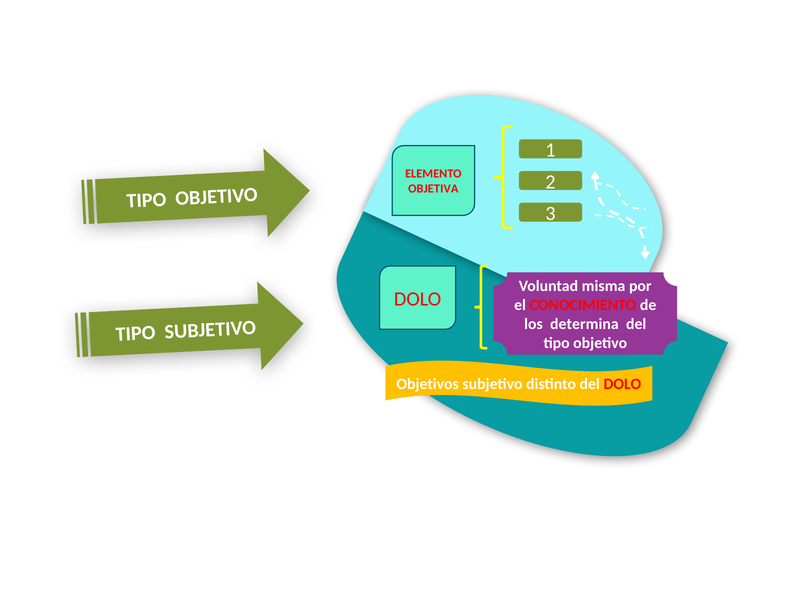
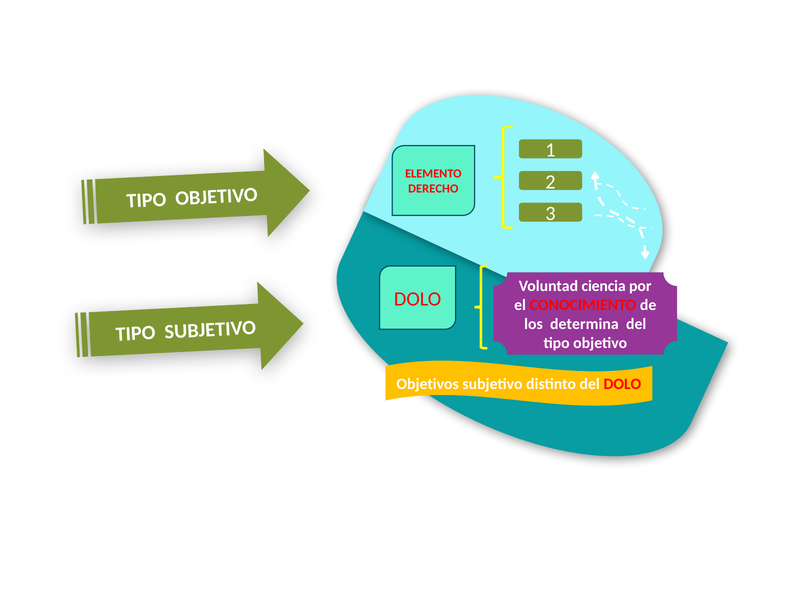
OBJETIVA: OBJETIVA -> DERECHO (433, 189)
misma: misma -> ciencia (604, 286)
